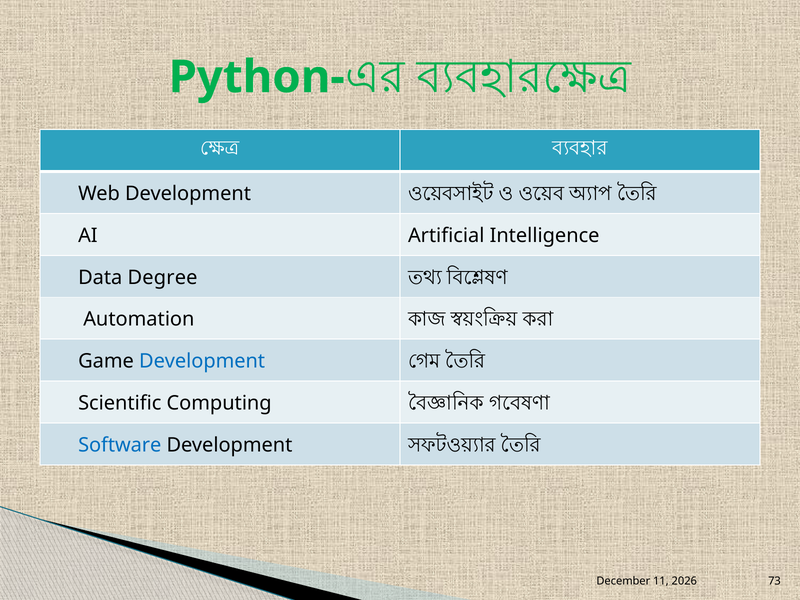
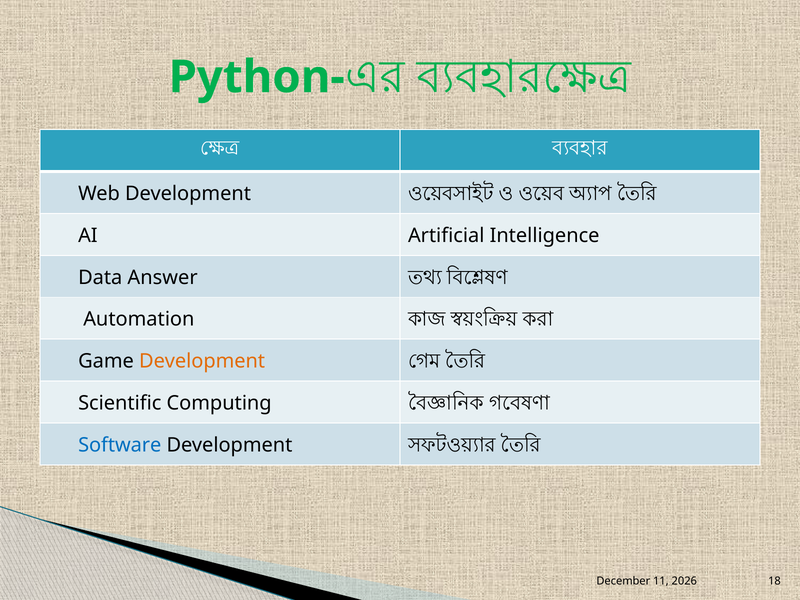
Degree: Degree -> Answer (163, 277)
Development colour: blue -> orange (202, 361)
73: 73 -> 18 (774, 581)
